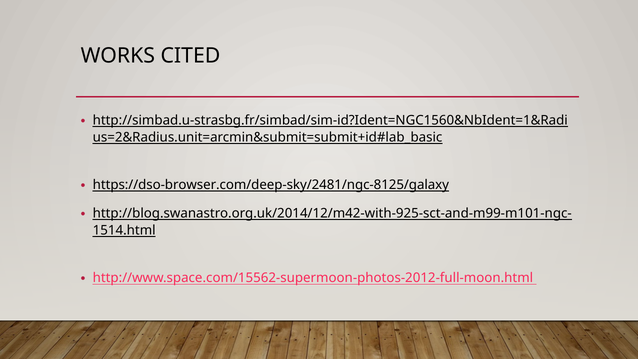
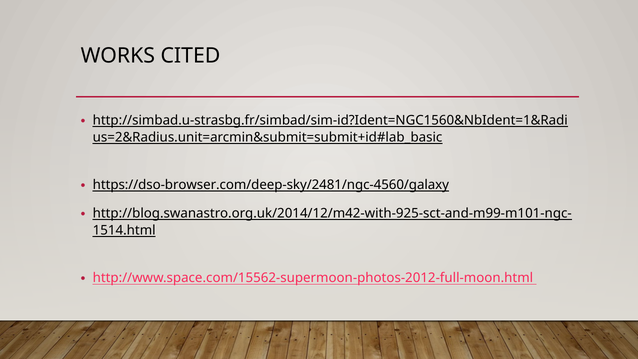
https://dso-browser.com/deep-sky/2481/ngc-8125/galaxy: https://dso-browser.com/deep-sky/2481/ngc-8125/galaxy -> https://dso-browser.com/deep-sky/2481/ngc-4560/galaxy (271, 185)
